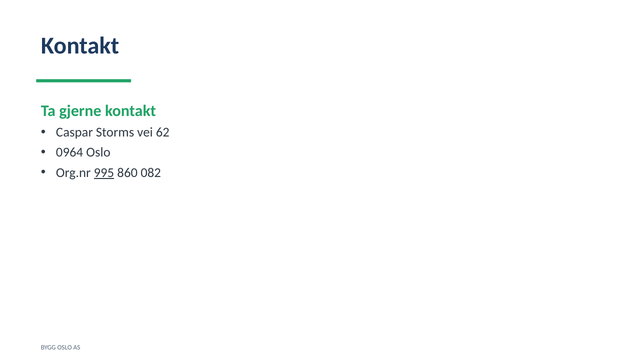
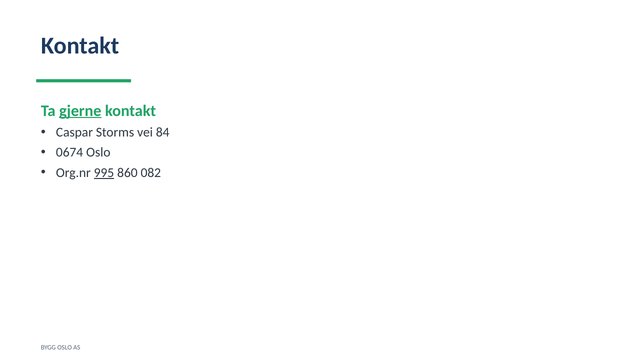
gjerne underline: none -> present (80, 111)
62: 62 -> 84 (163, 132)
0964: 0964 -> 0674 (70, 152)
